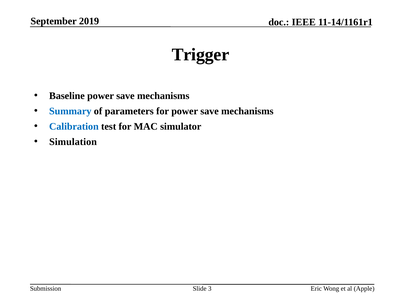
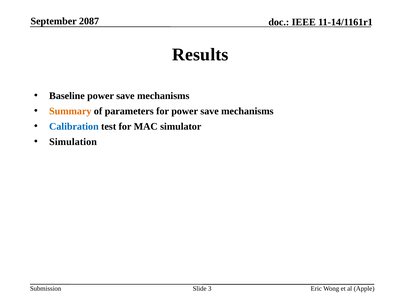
2019: 2019 -> 2087 (89, 21)
Trigger: Trigger -> Results (200, 55)
Summary colour: blue -> orange (70, 111)
